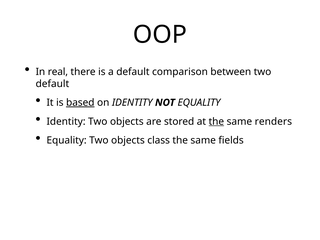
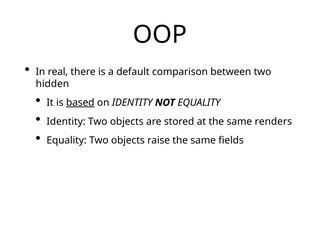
default: default -> hidden (52, 84)
the underline: present -> none (216, 121)
class: class -> raise (159, 140)
